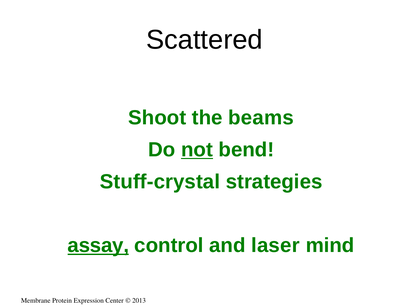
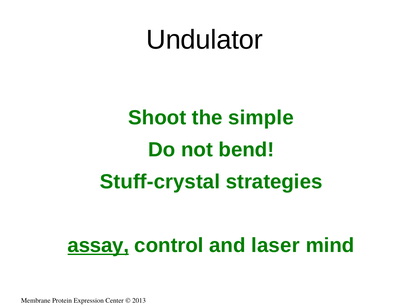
Scattered: Scattered -> Undulator (205, 40)
beams: beams -> simple (261, 118)
not underline: present -> none (197, 150)
